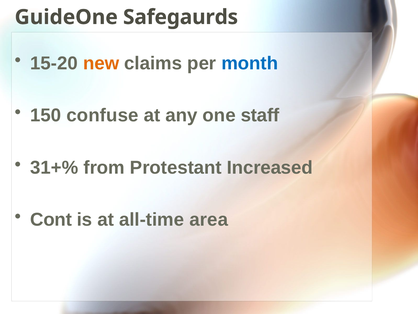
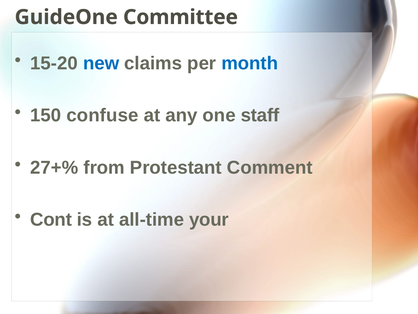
Safegaurds: Safegaurds -> Committee (181, 17)
new colour: orange -> blue (101, 63)
31+%: 31+% -> 27+% (54, 167)
Increased: Increased -> Comment (270, 167)
area: area -> your (209, 219)
